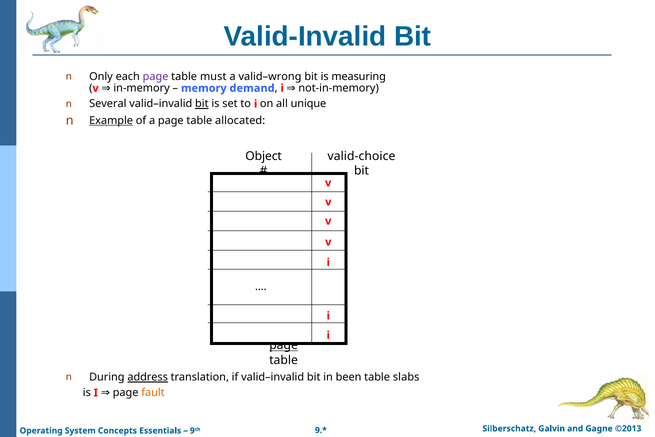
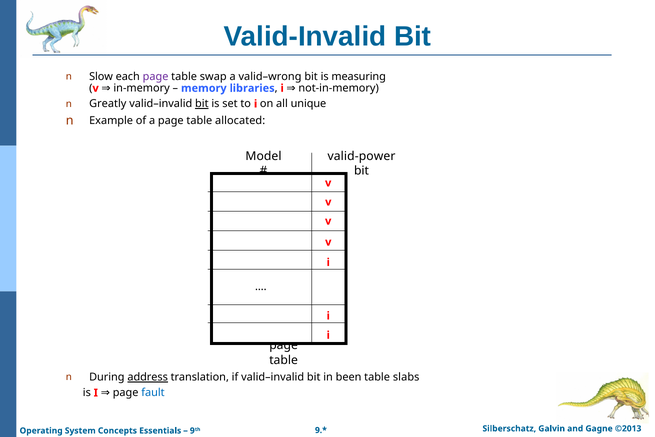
Only: Only -> Slow (101, 76)
must: must -> swap (213, 76)
demand: demand -> libraries (252, 88)
Several: Several -> Greatly (108, 104)
Example underline: present -> none (111, 120)
Object: Object -> Model (263, 156)
valid-choice: valid-choice -> valid-power (361, 156)
page underline: present -> none (284, 345)
fault colour: orange -> blue (153, 393)
